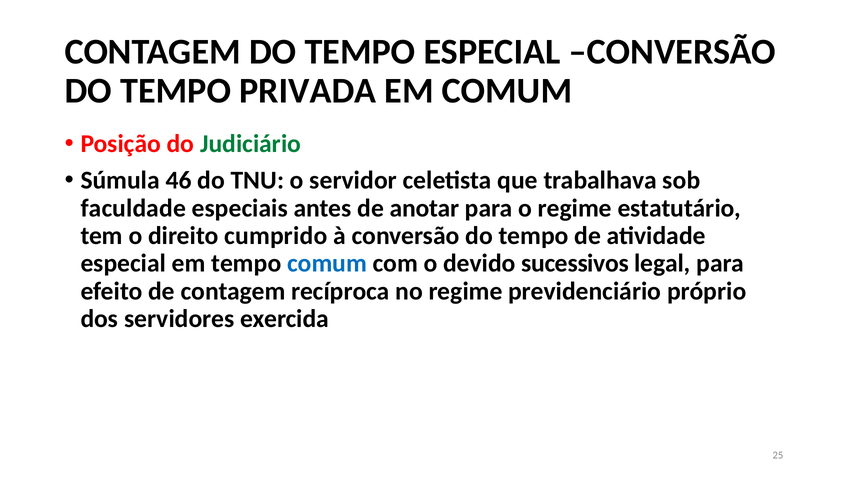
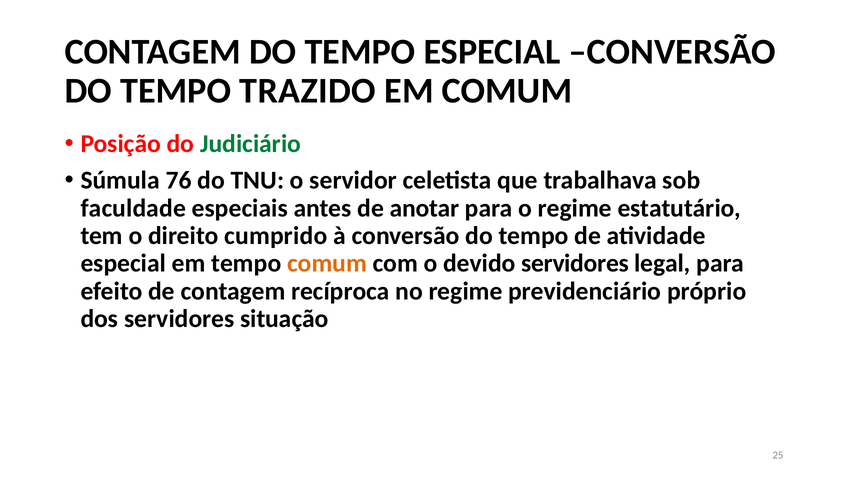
PRIVADA: PRIVADA -> TRAZIDO (308, 91)
46: 46 -> 76 (179, 180)
comum colour: blue -> orange (327, 263)
devido sucessivos: sucessivos -> servidores (575, 263)
exercida: exercida -> situação (284, 319)
